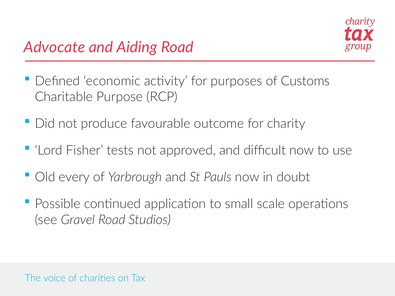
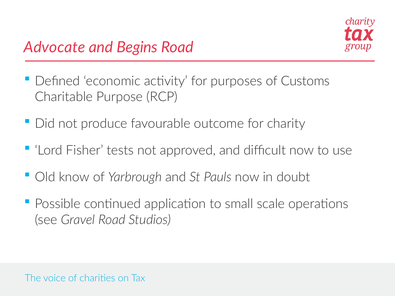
Aiding: Aiding -> Begins (137, 47)
every: every -> know (74, 177)
